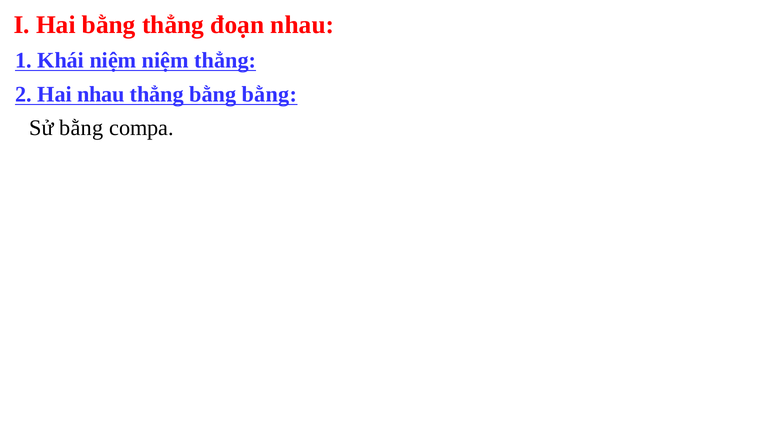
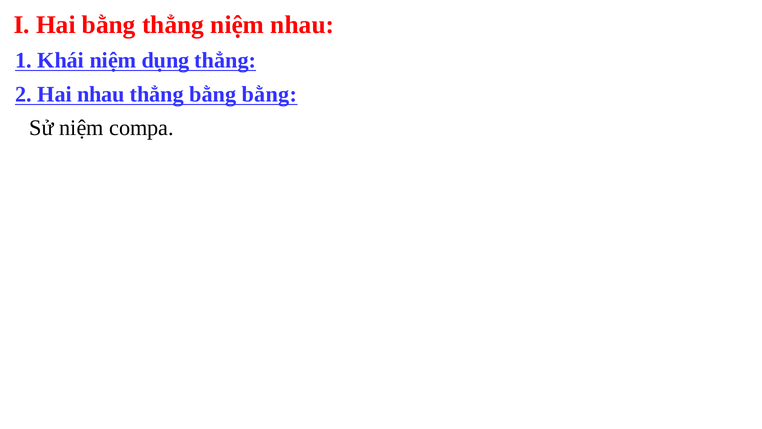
thẳng đoạn: đoạn -> niệm (237, 25)
niệm niệm: niệm -> dụng (166, 61)
Sử bằng: bằng -> niệm (82, 128)
